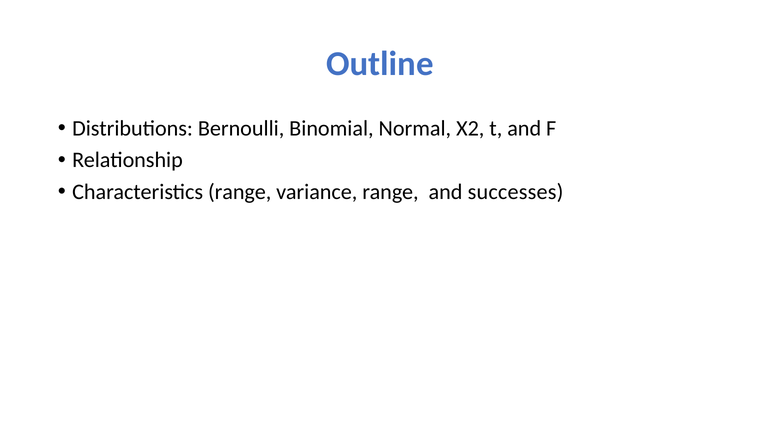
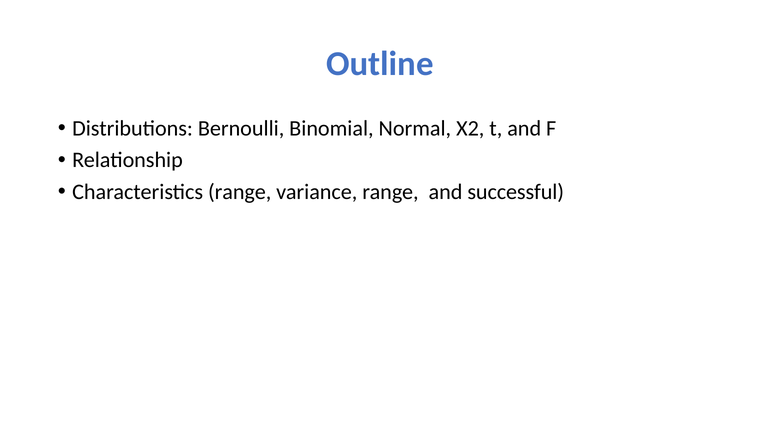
successes: successes -> successful (516, 192)
